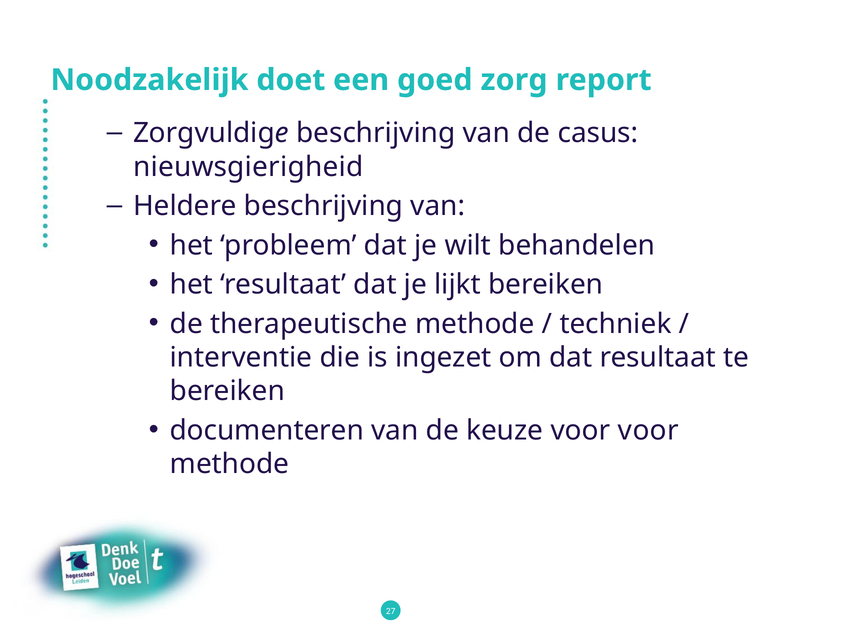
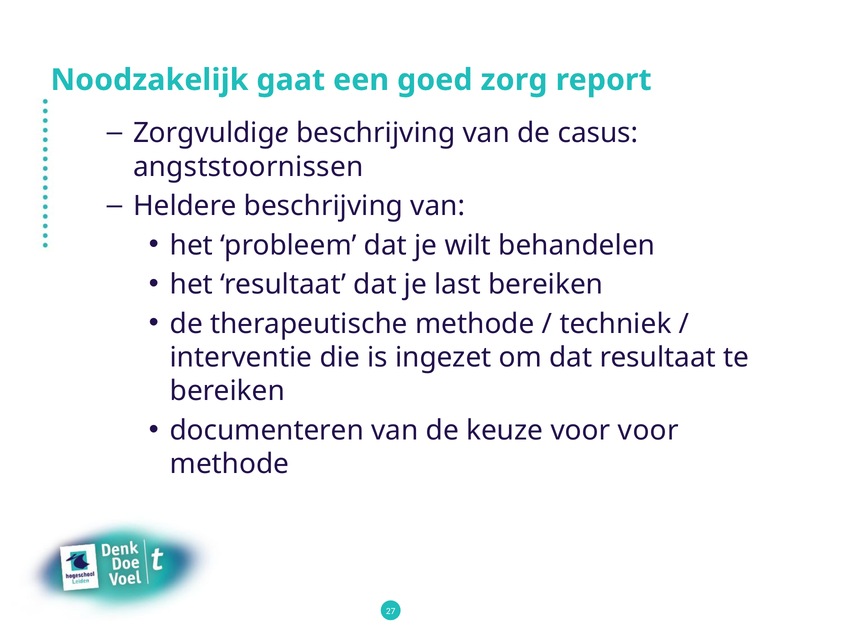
doet: doet -> gaat (291, 80)
nieuwsgierigheid: nieuwsgierigheid -> angststoornissen (248, 167)
lijkt: lijkt -> last (458, 284)
